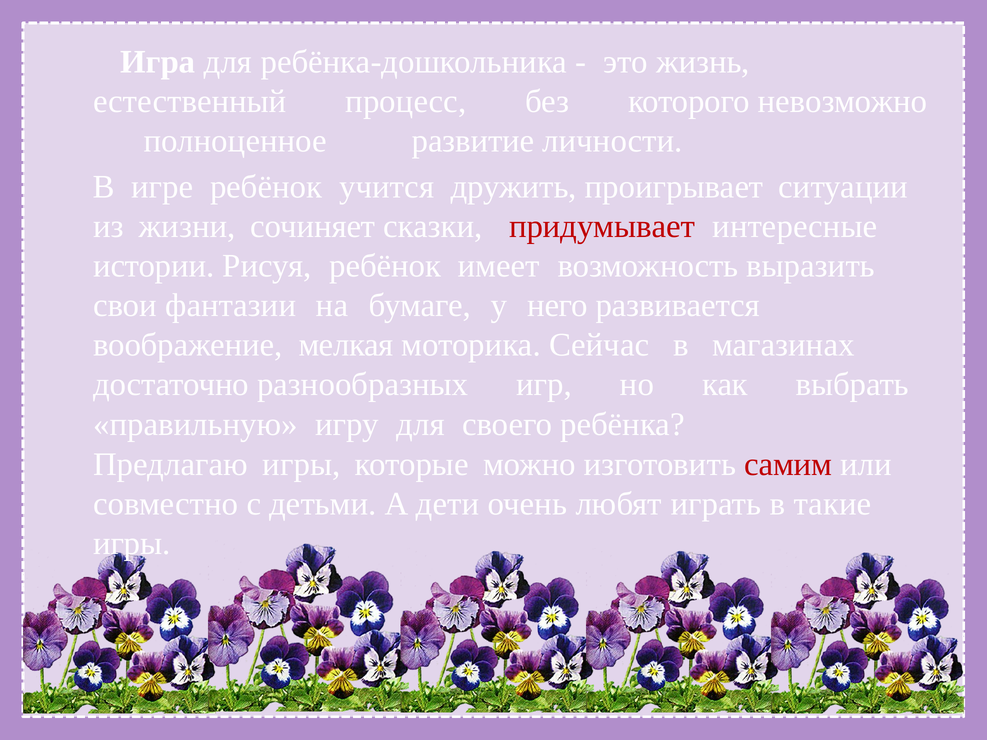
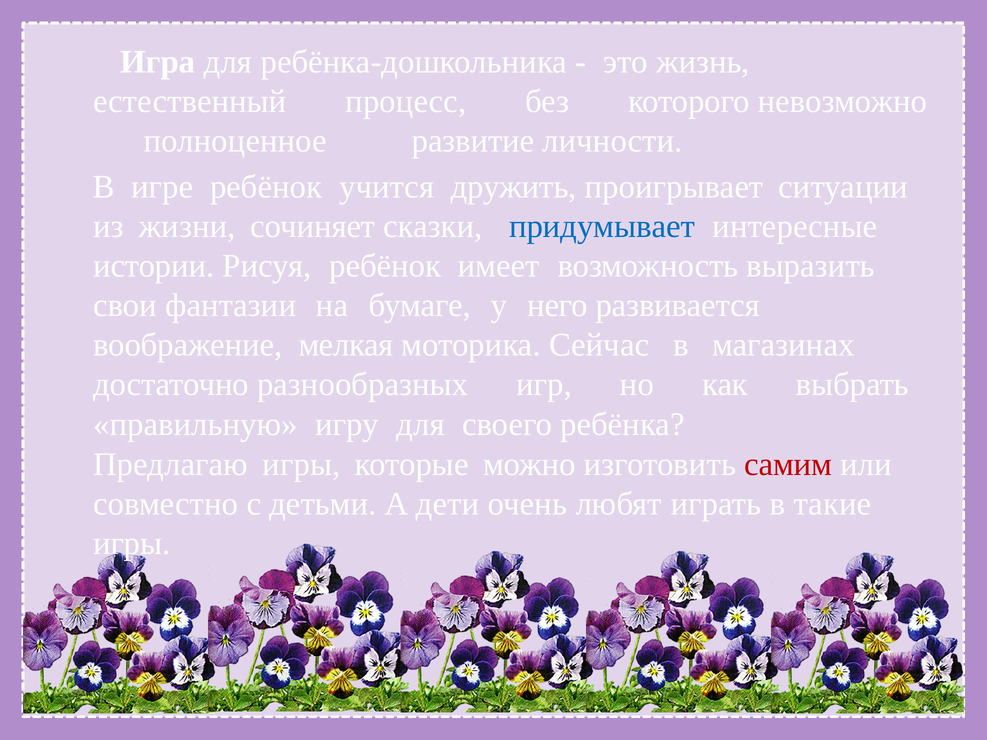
придумывает colour: red -> blue (602, 226)
